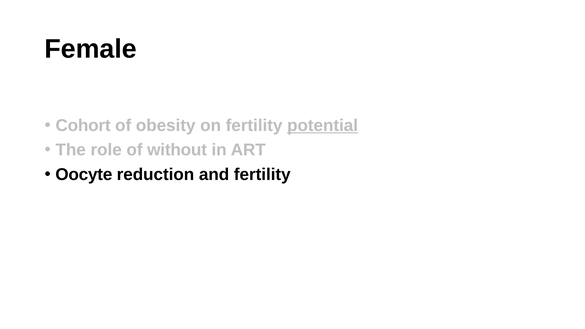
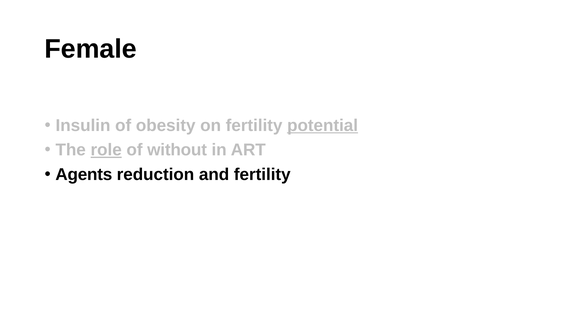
Cohort: Cohort -> Insulin (83, 125)
role underline: none -> present (106, 150)
Oocyte: Oocyte -> Agents (84, 175)
